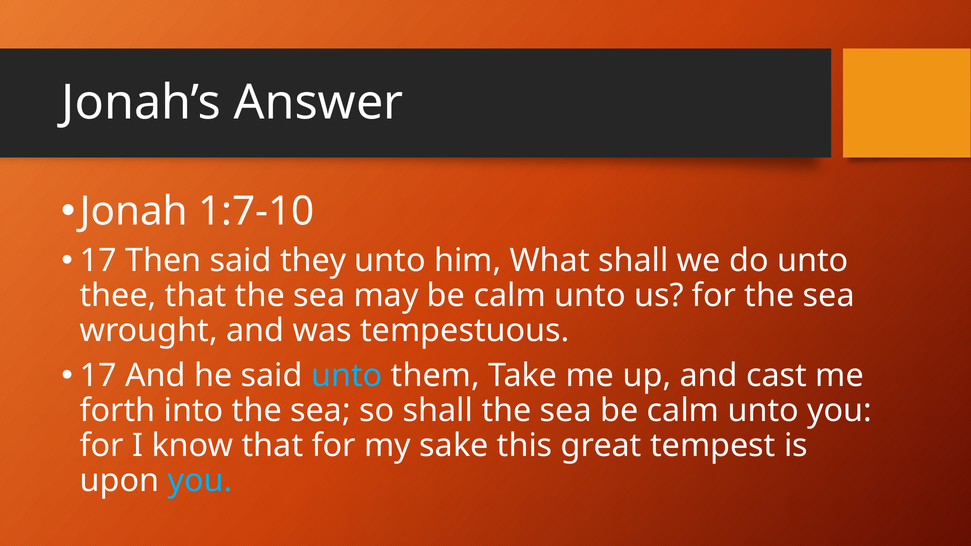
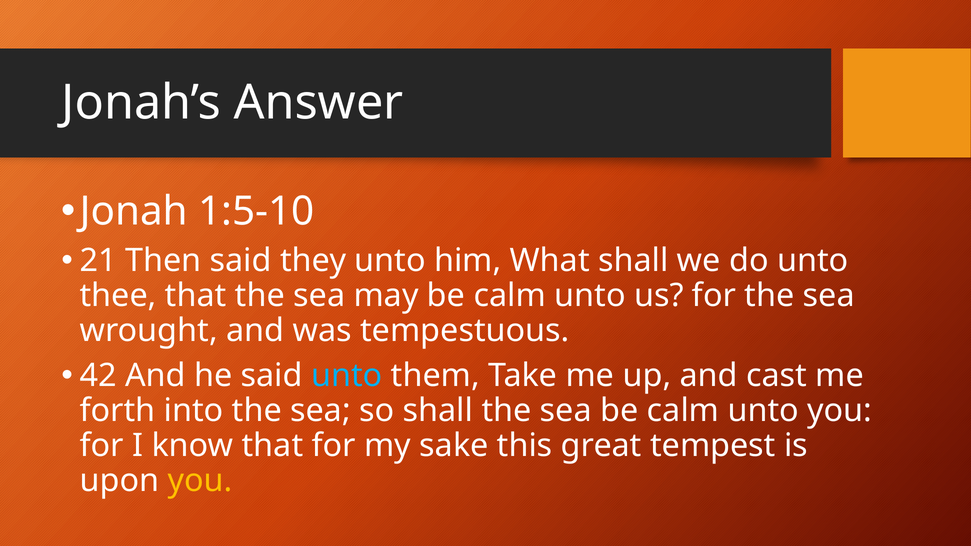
1:7-10: 1:7-10 -> 1:5-10 (256, 211)
17: 17 -> 21 (98, 261)
17: 17 -> 42 (98, 376)
you colour: light blue -> yellow (200, 481)
